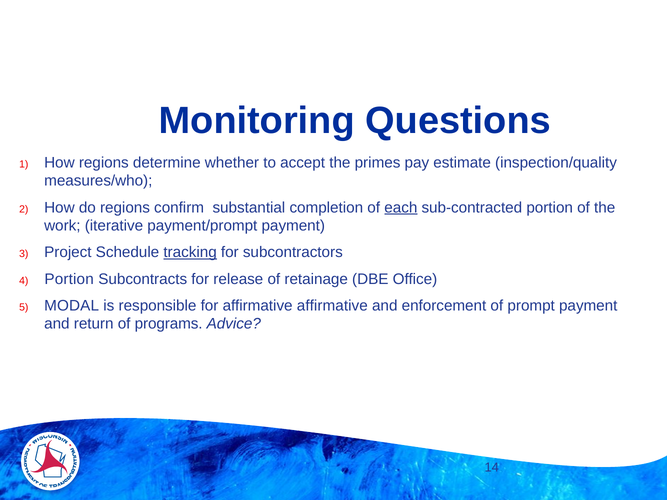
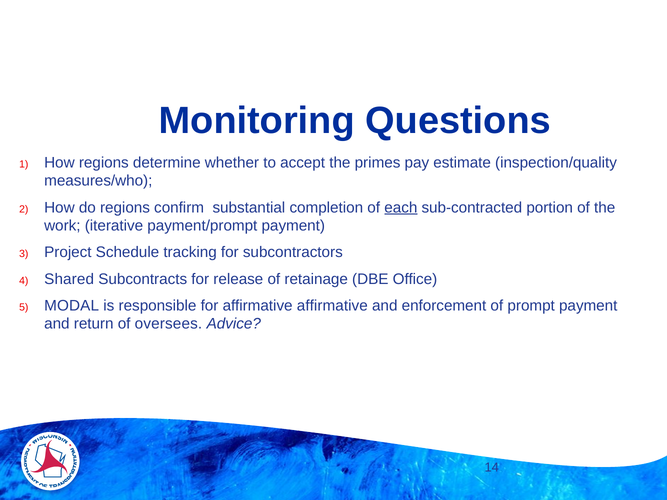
tracking underline: present -> none (190, 252)
Portion: Portion -> Shared (69, 279)
programs: programs -> oversees (168, 324)
